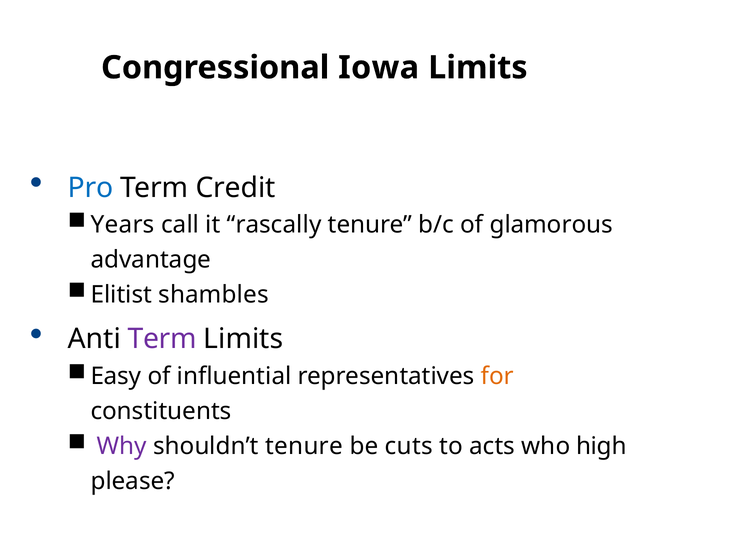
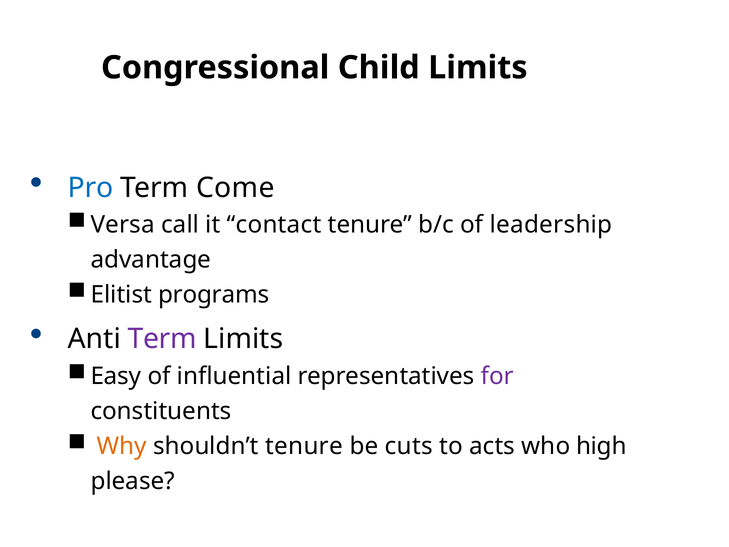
Iowa: Iowa -> Child (379, 68)
Credit: Credit -> Come (235, 188)
Years: Years -> Versa (123, 225)
rascally: rascally -> contact (274, 225)
glamorous: glamorous -> leadership (551, 225)
shambles: shambles -> programs (214, 295)
for colour: orange -> purple (497, 376)
Why colour: purple -> orange (122, 446)
